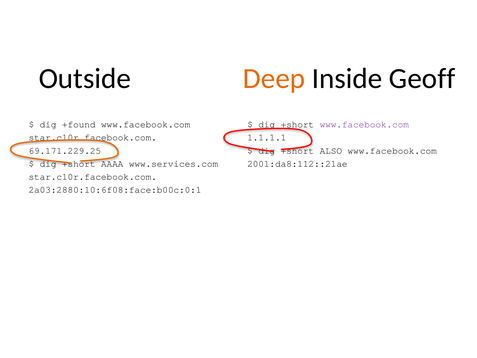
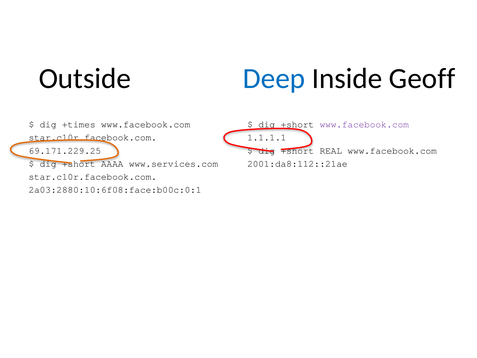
Deep colour: orange -> blue (274, 79)
+found: +found -> +times (79, 124)
ALSO: ALSO -> REAL (331, 151)
